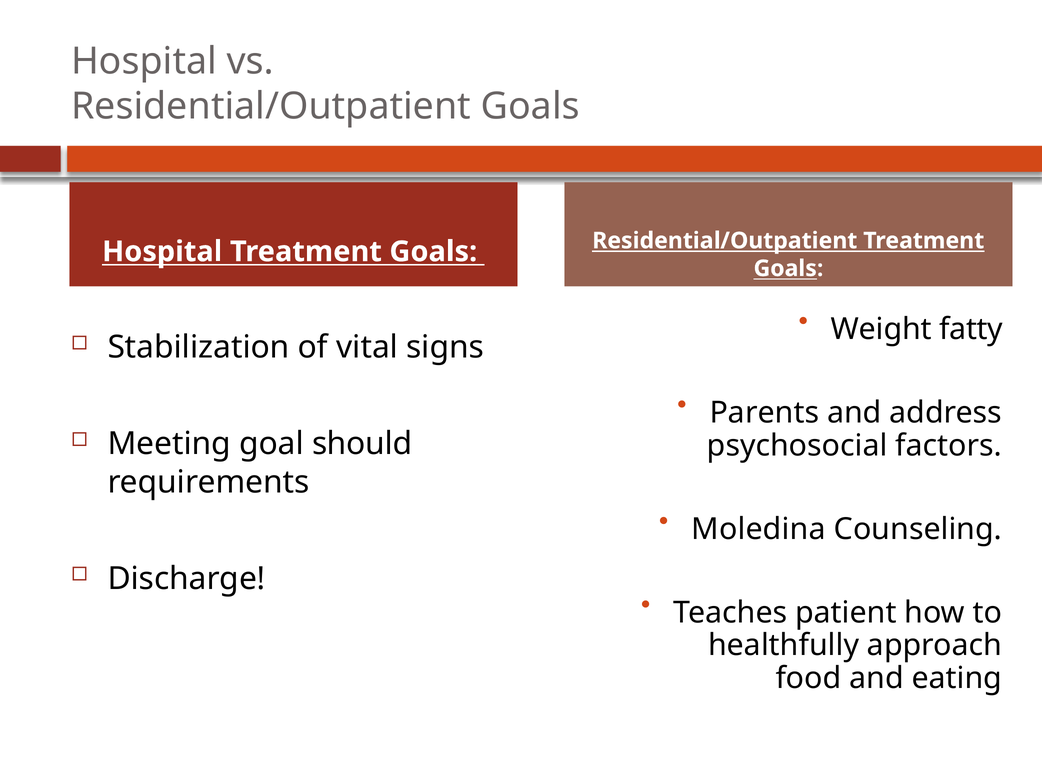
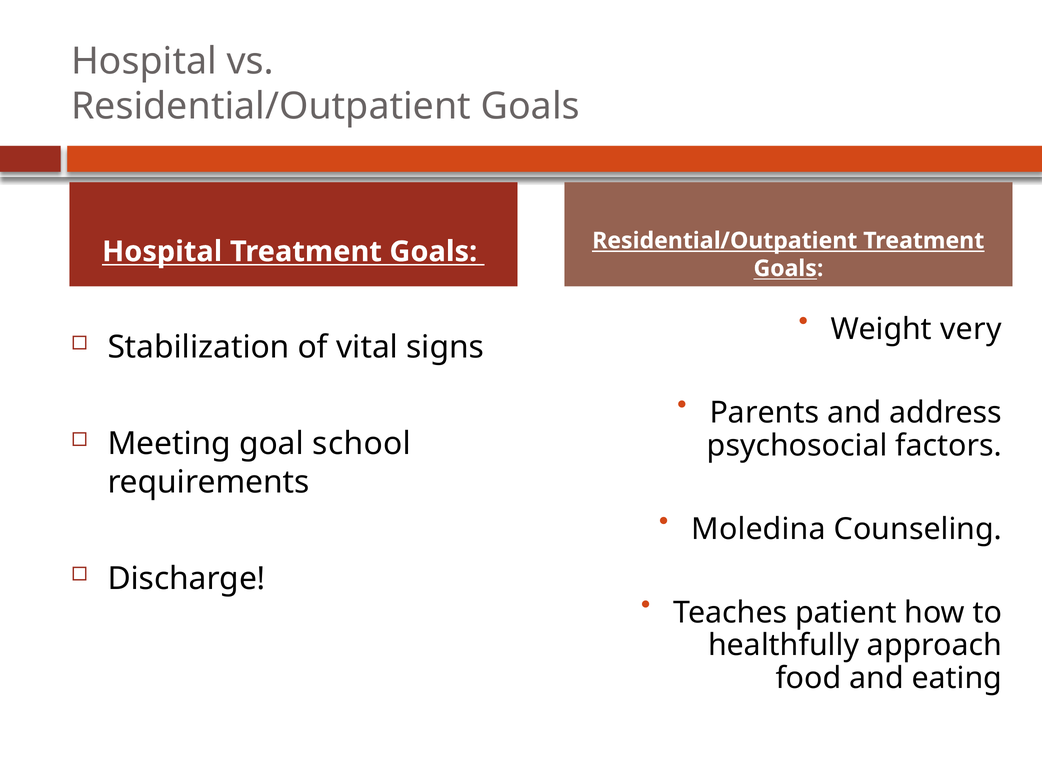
fatty: fatty -> very (971, 329)
should: should -> school (362, 444)
